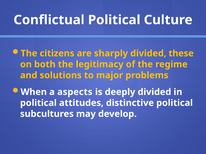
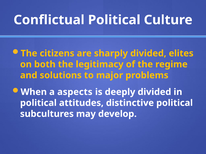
these: these -> elites (181, 54)
